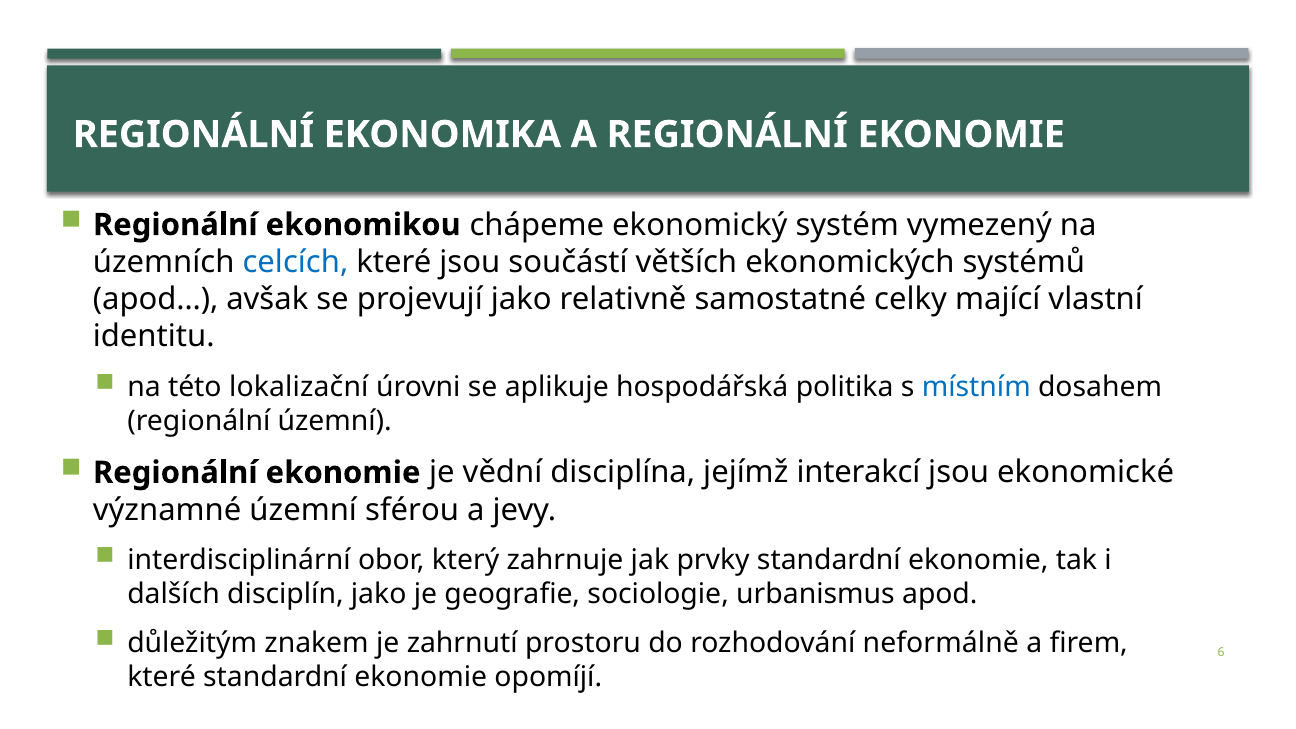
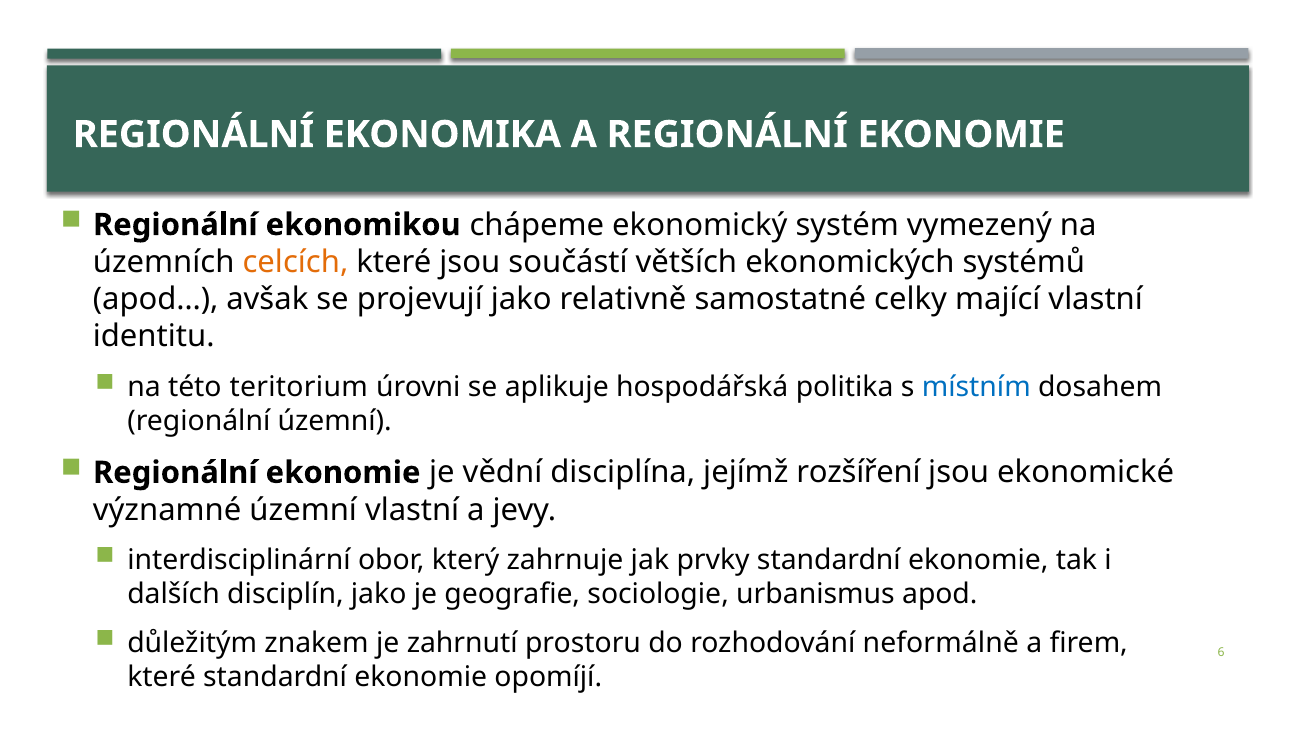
celcích colour: blue -> orange (295, 262)
lokalizační: lokalizační -> teritorium (299, 387)
interakcí: interakcí -> rozšíření (859, 473)
územní sférou: sférou -> vlastní (412, 510)
